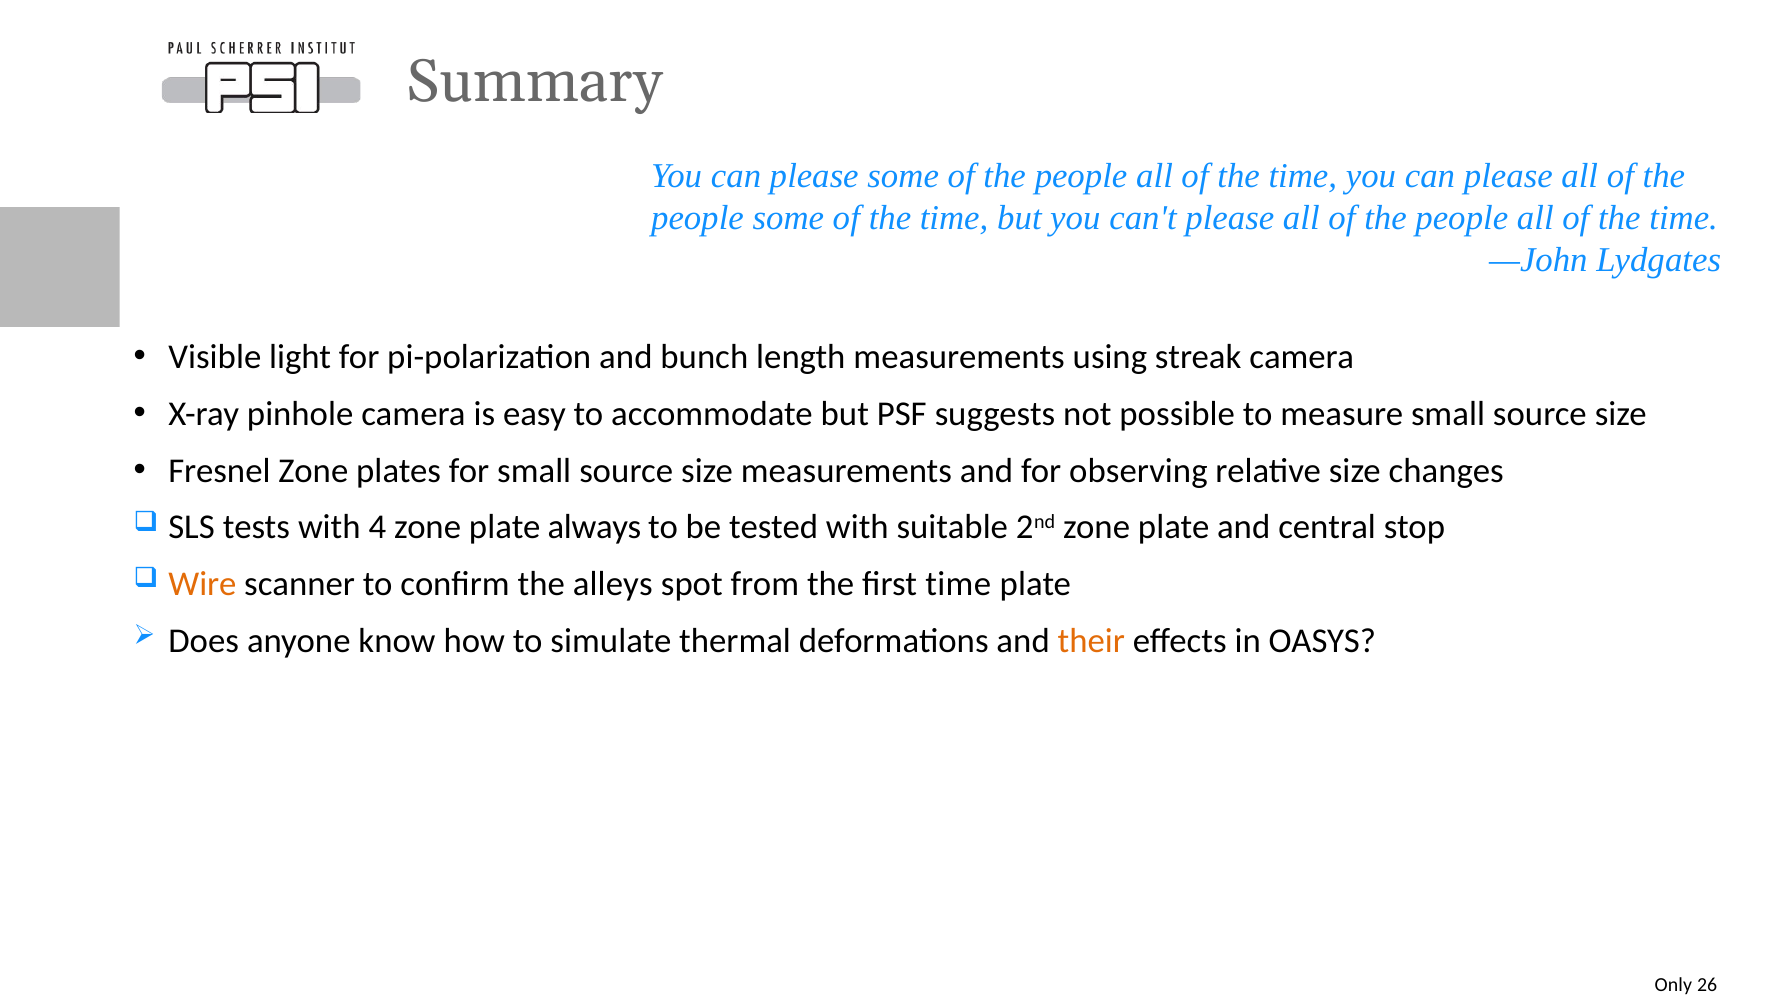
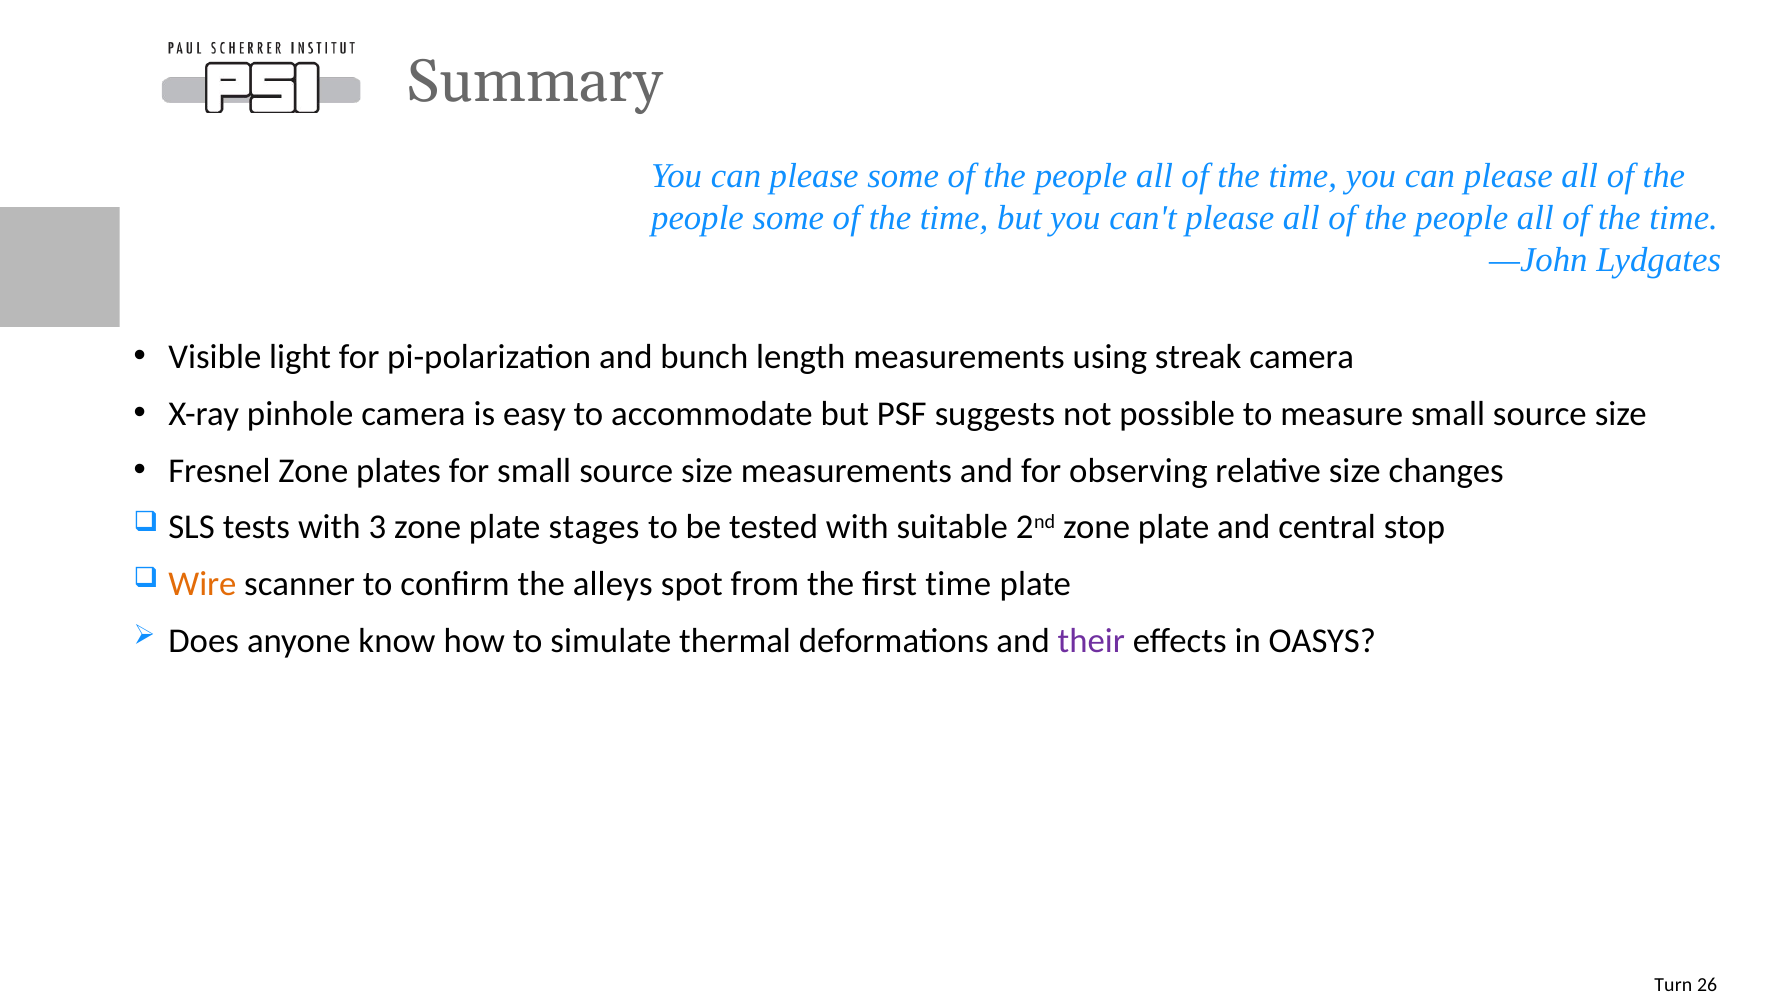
4: 4 -> 3 (377, 527)
always: always -> stages (594, 527)
their colour: orange -> purple (1091, 641)
Only: Only -> Turn (1673, 985)
